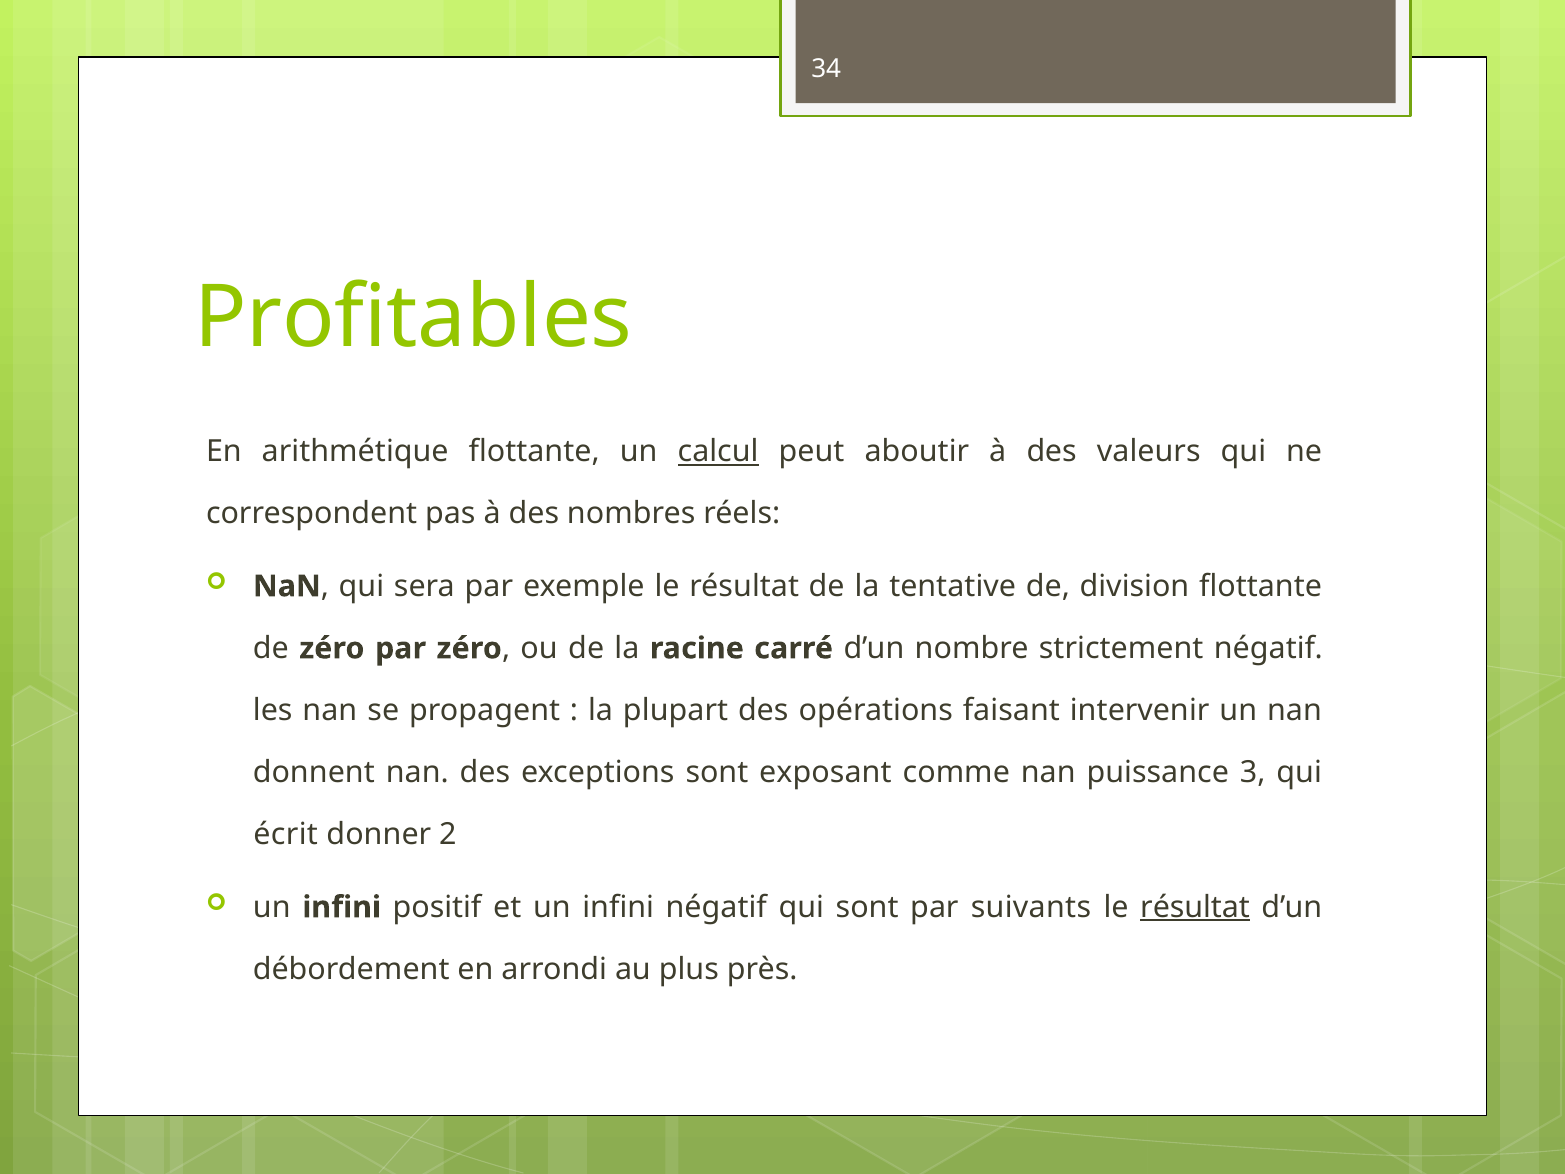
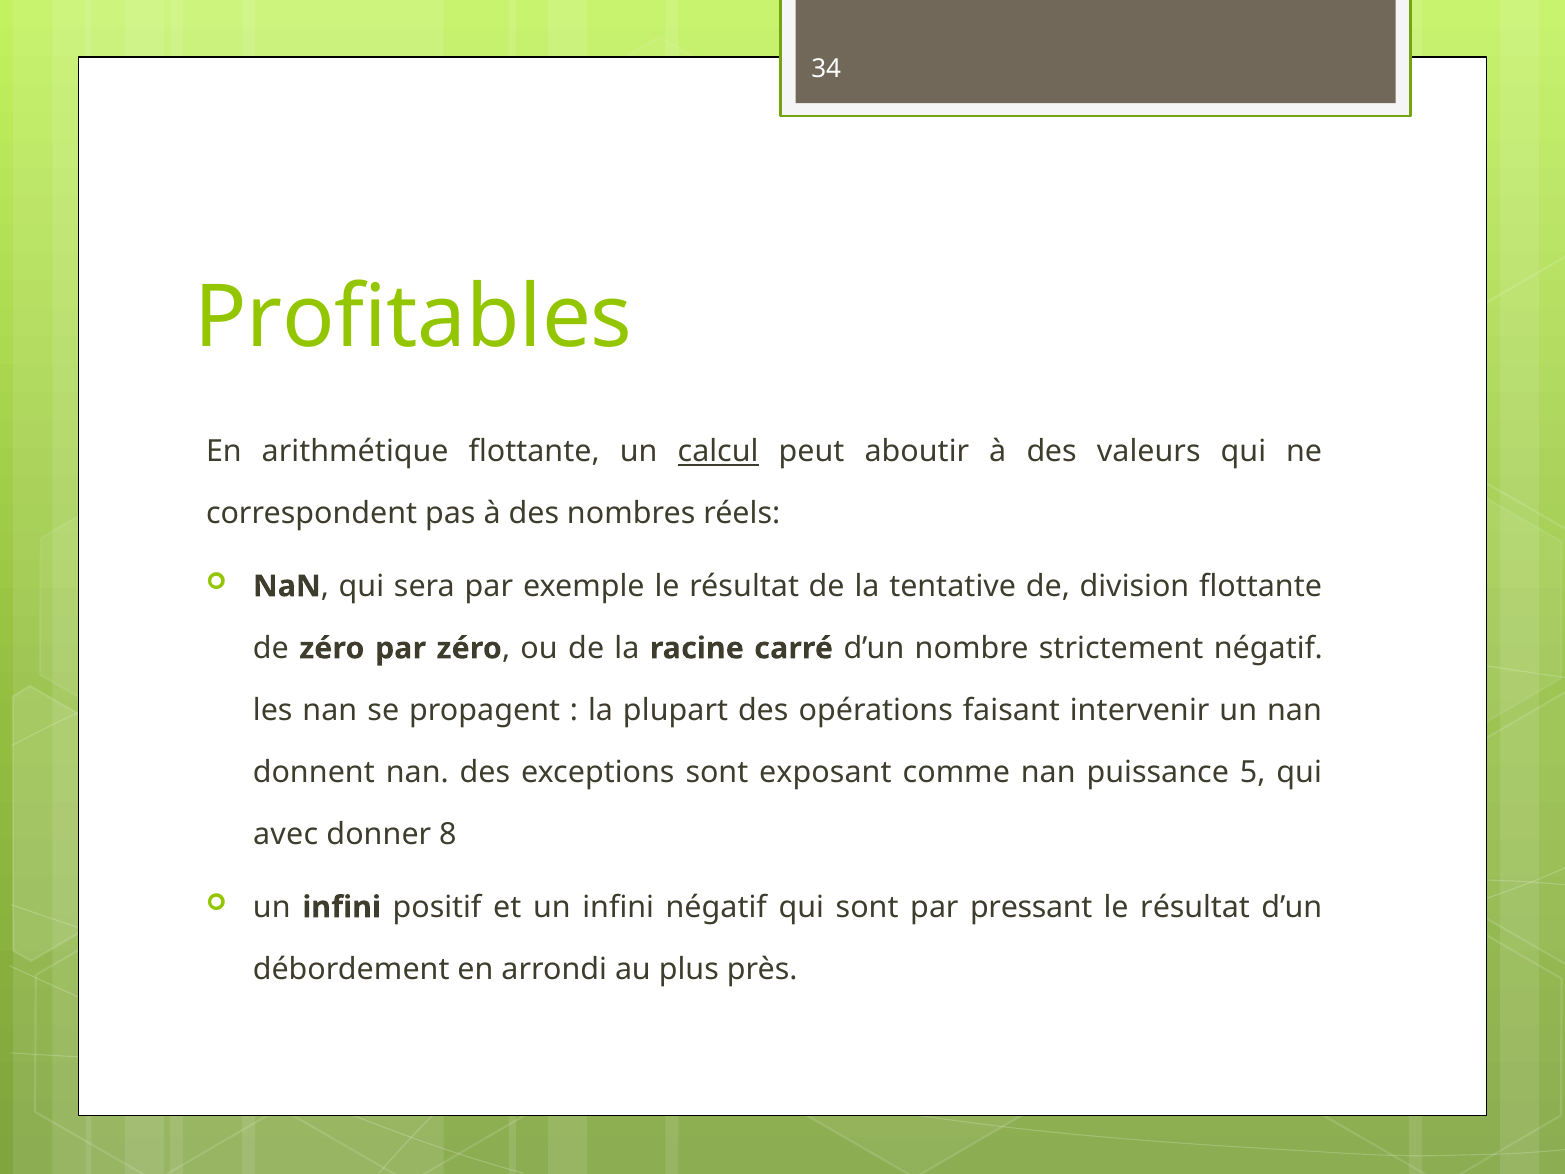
3: 3 -> 5 (1253, 772)
écrit: écrit -> avec (286, 835)
2: 2 -> 8 (448, 835)
suivants: suivants -> pressant (1031, 907)
résultat underline: present -> none (1195, 907)
